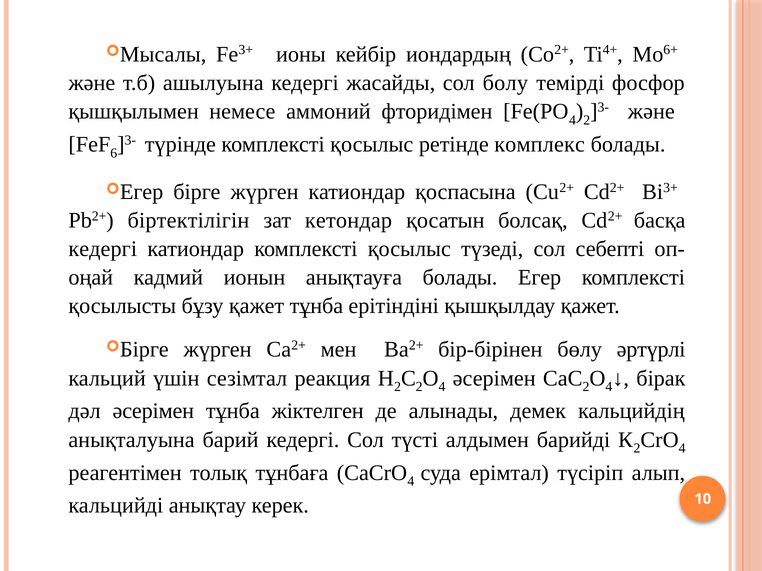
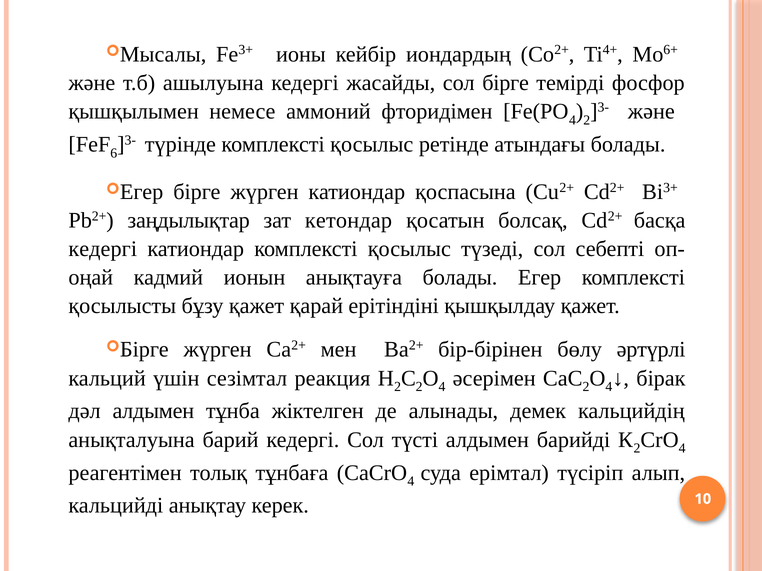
сол болу: болу -> бірге (506, 83)
комплекс: комплекс -> атындағы (540, 145)
біртектілігін: біртектілігін -> заңдылықтар (189, 221)
қажет тұнба: тұнба -> қарай (316, 306)
дәл әсерімен: әсерімен -> алдымен (153, 411)
